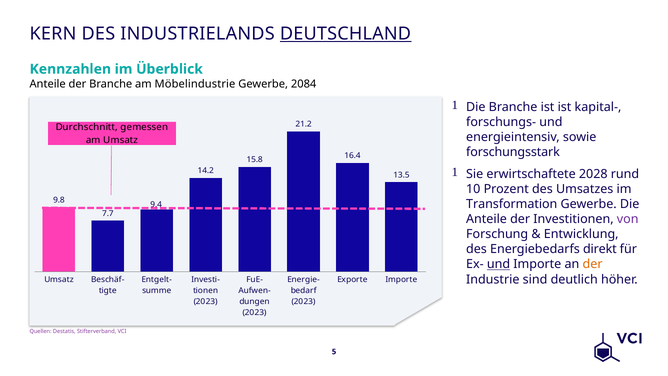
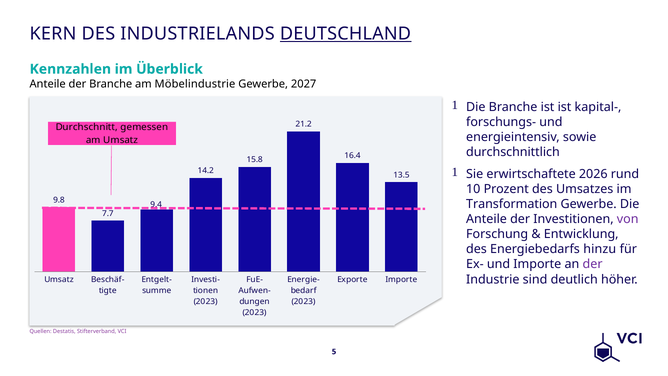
2084: 2084 -> 2027 (304, 84)
forschungsstark: forschungsstark -> durchschnittlich (513, 152)
2028: 2028 -> 2026 (593, 174)
direkt: direkt -> hinzu (600, 249)
und underline: present -> none (499, 264)
der colour: orange -> purple (593, 264)
